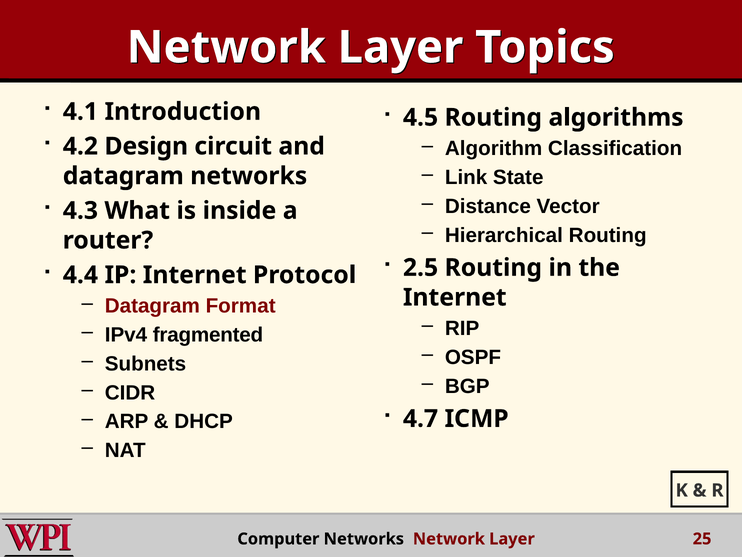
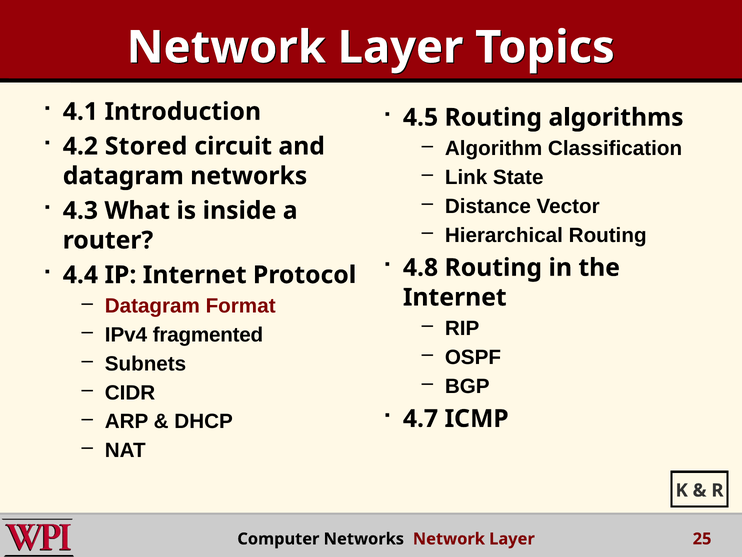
Design: Design -> Stored (146, 146)
2.5: 2.5 -> 4.8 (421, 267)
